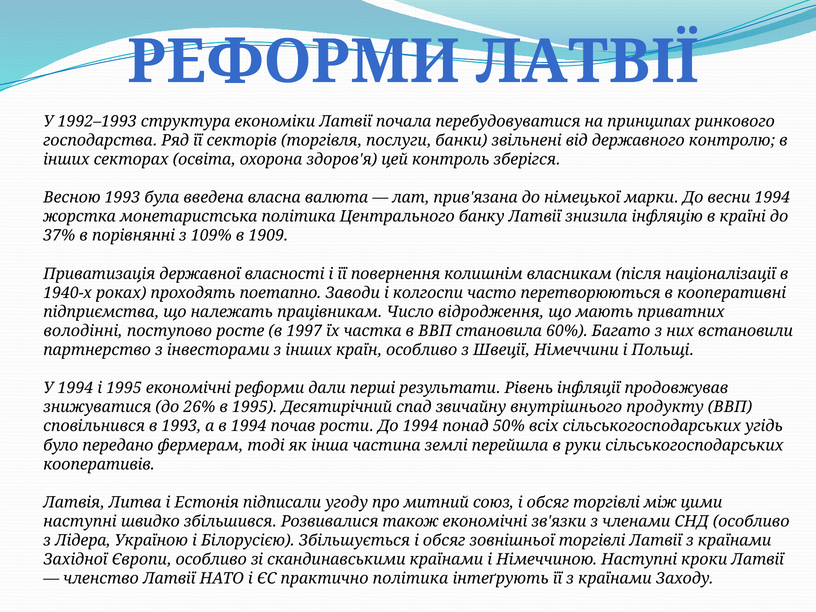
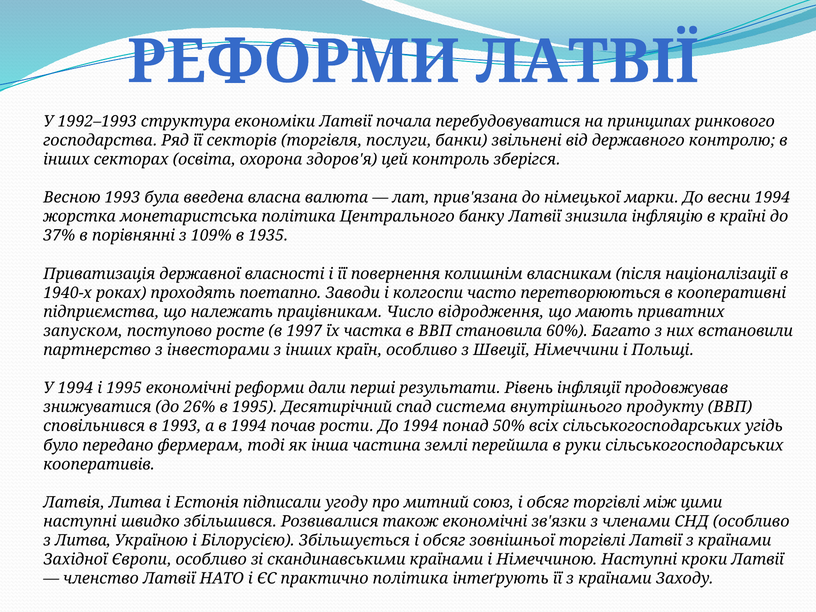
1909: 1909 -> 1935 (268, 236)
володінні: володінні -> запуском (83, 331)
звичайну: звичайну -> система (471, 407)
з Лідера: Лідера -> Литва (83, 541)
